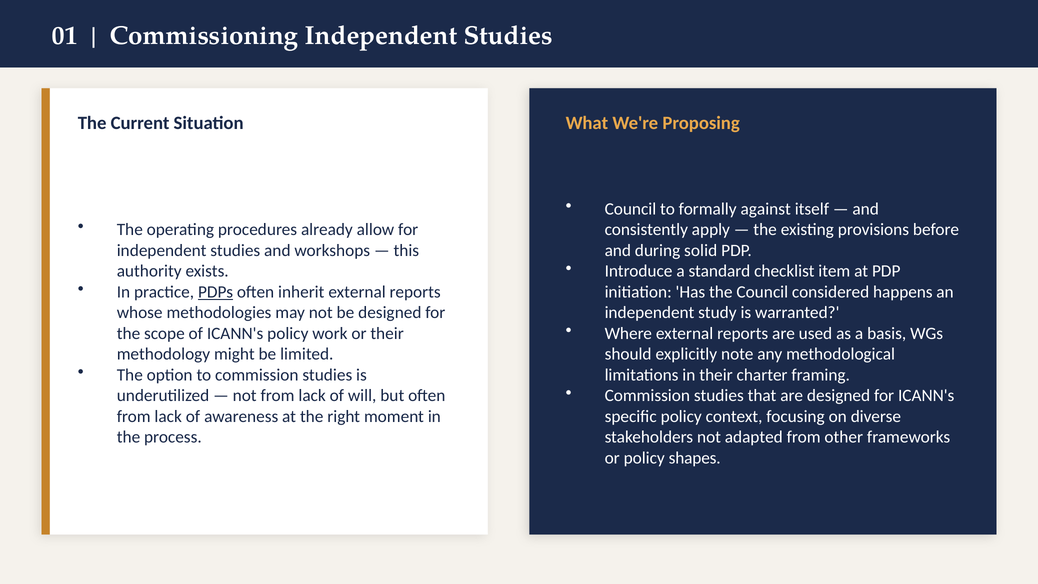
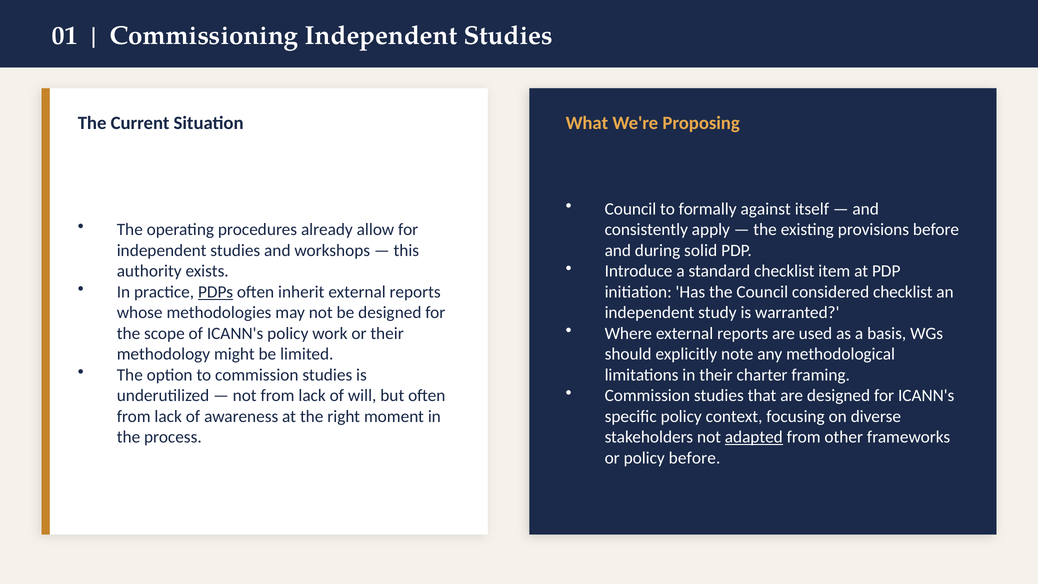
considered happens: happens -> checklist (903, 292)
adapted underline: none -> present (754, 437)
policy shapes: shapes -> before (695, 458)
